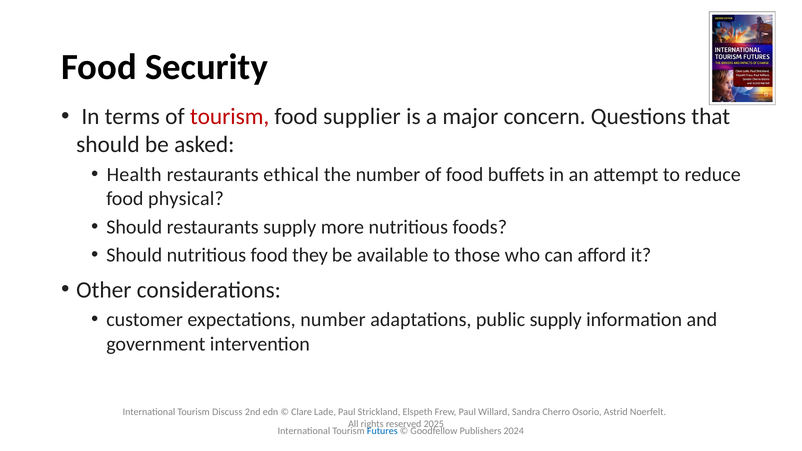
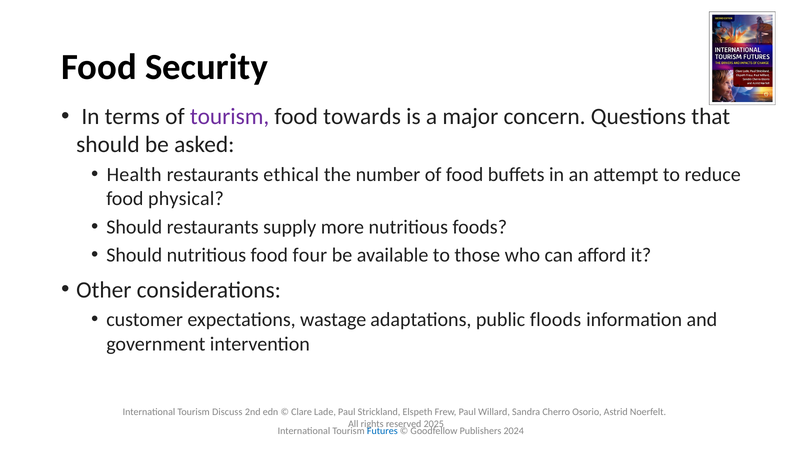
tourism colour: red -> purple (230, 117)
supplier: supplier -> towards (362, 117)
they: they -> four (310, 255)
expectations number: number -> wastage (333, 320)
public supply: supply -> floods (556, 320)
